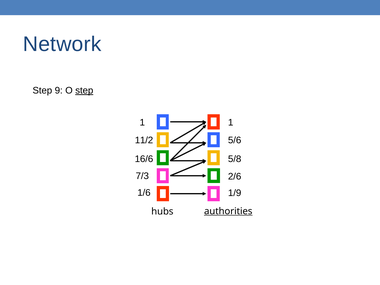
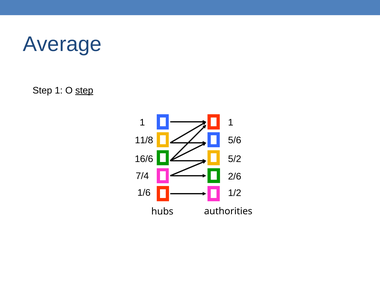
Network: Network -> Average (62, 44)
Step 9: 9 -> 1 (59, 91)
11/2: 11/2 -> 11/8 (144, 140)
5/8: 5/8 -> 5/2 (235, 159)
7/3: 7/3 -> 7/4 (142, 176)
1/9: 1/9 -> 1/2 (235, 193)
authorities underline: present -> none (228, 211)
